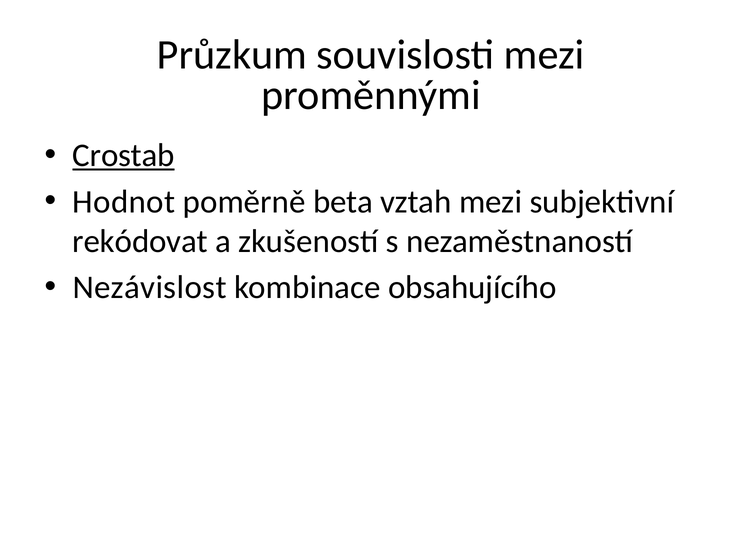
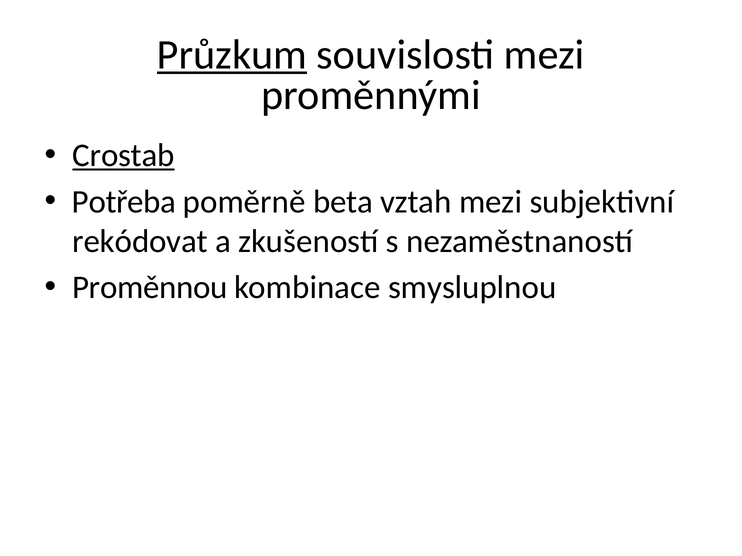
Průzkum underline: none -> present (232, 55)
Hodnot: Hodnot -> Potřeba (124, 202)
Nezávislost: Nezávislost -> Proměnnou (150, 288)
obsahujícího: obsahujícího -> smysluplnou (472, 288)
